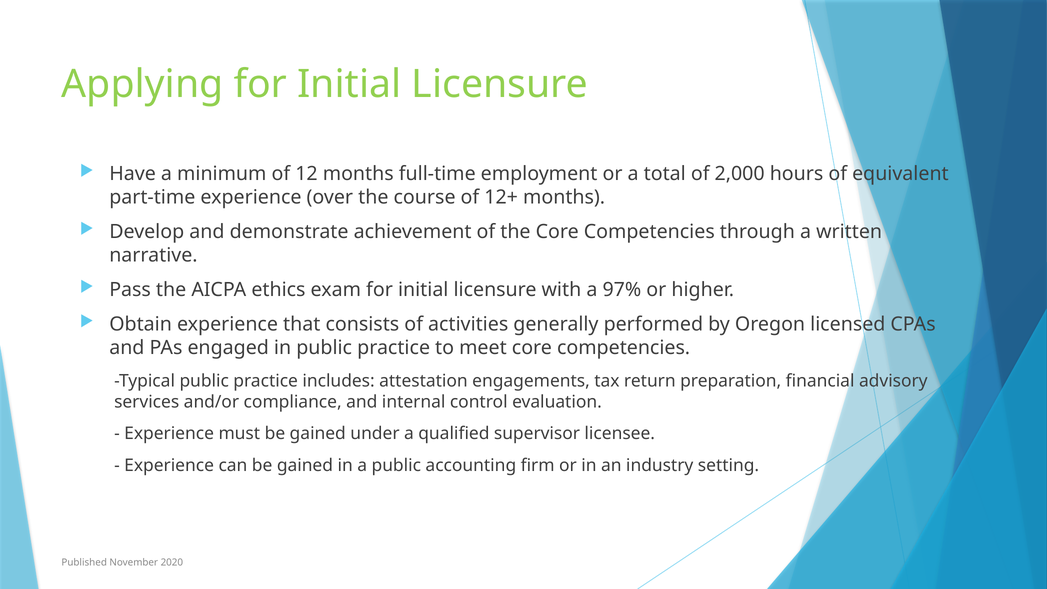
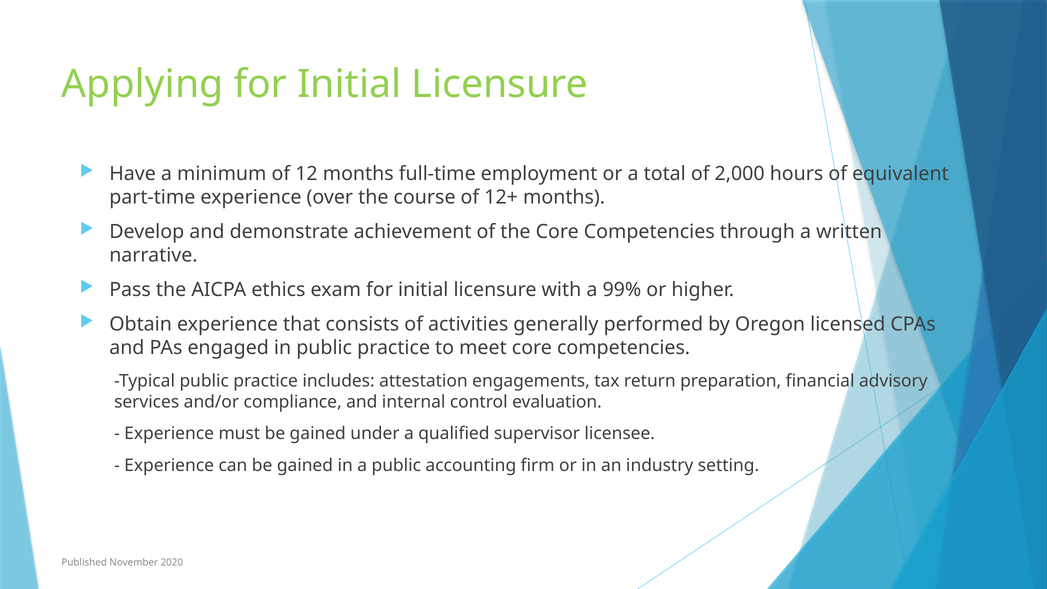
97%: 97% -> 99% (622, 290)
